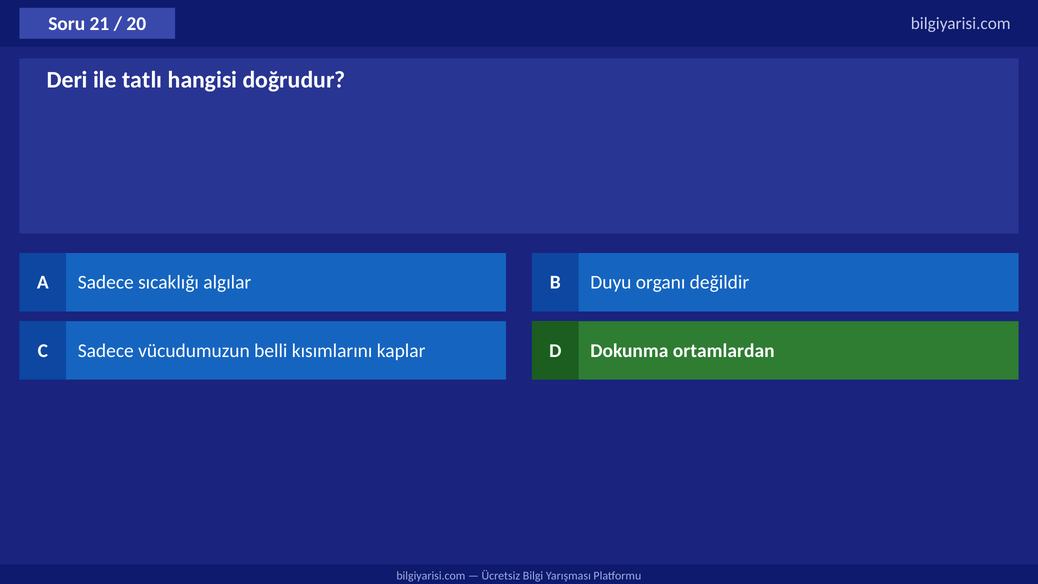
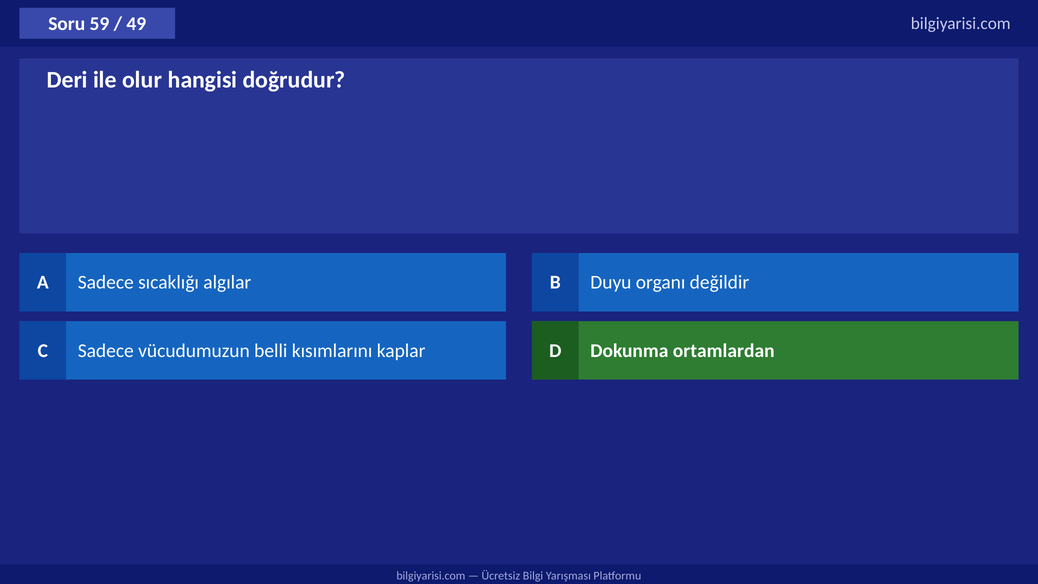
21: 21 -> 59 (99, 24)
20: 20 -> 49 (136, 24)
tatlı: tatlı -> olur (142, 80)
